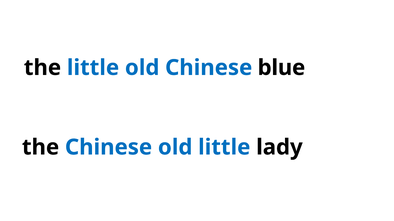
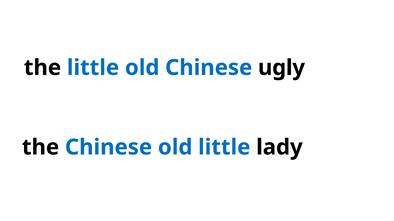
blue: blue -> ugly (281, 68)
